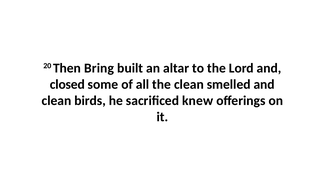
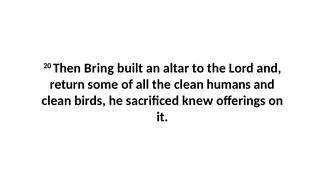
closed: closed -> return (67, 84)
smelled: smelled -> humans (229, 84)
